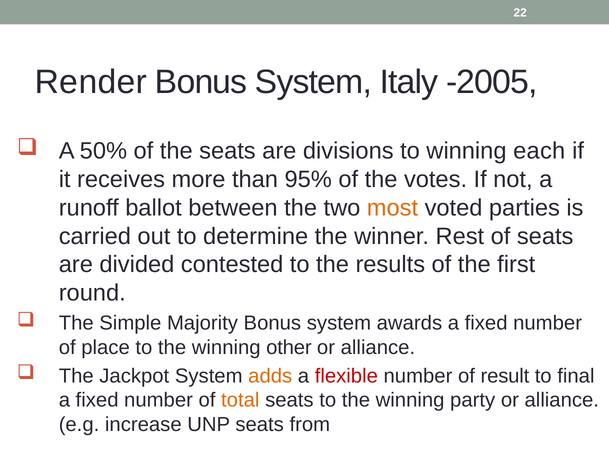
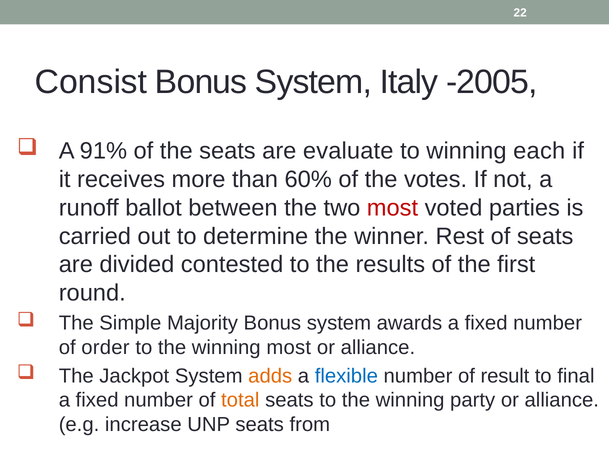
Render: Render -> Consist (91, 82)
50%: 50% -> 91% (103, 151)
divisions: divisions -> evaluate (348, 151)
95%: 95% -> 60% (308, 180)
most colour: orange -> red (392, 208)
place: place -> order (105, 348)
winning other: other -> most (289, 348)
flexible colour: red -> blue (346, 377)
